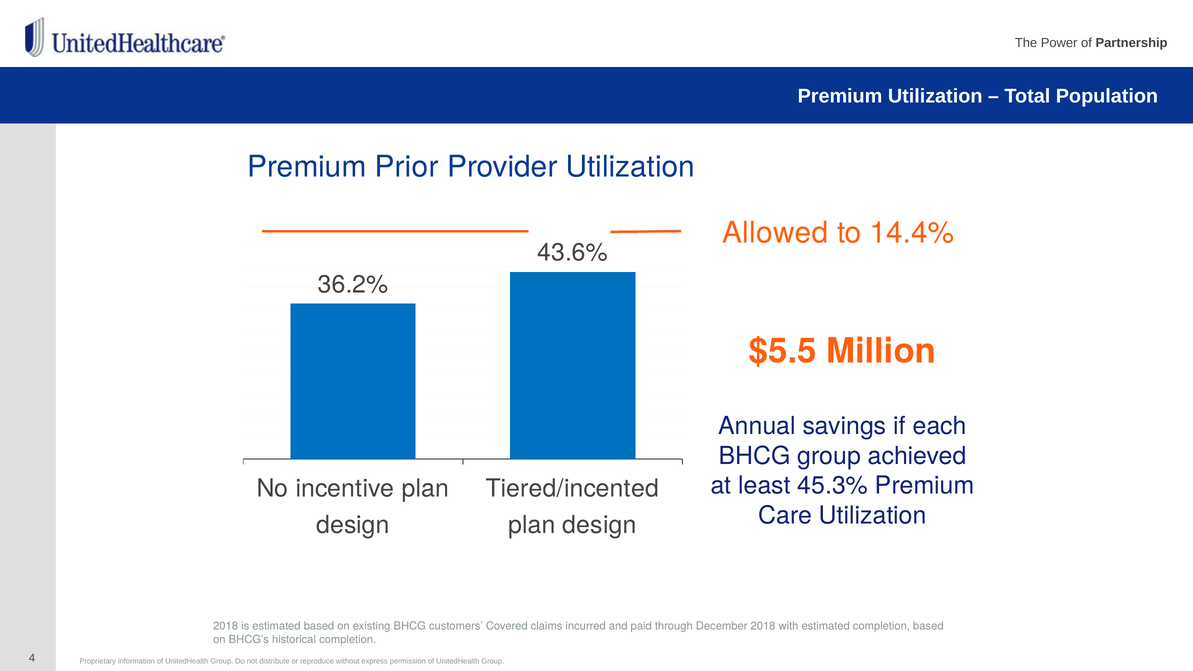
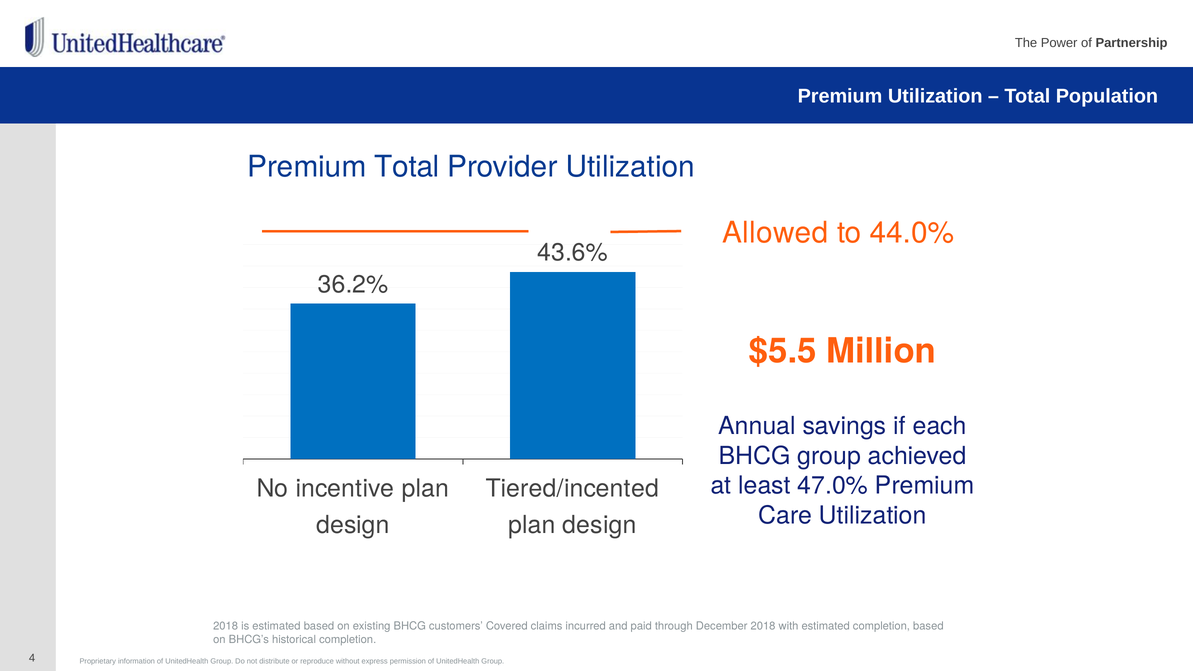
Premium Prior: Prior -> Total (407, 167)
14.4%: 14.4% -> 44.0% (912, 233)
45.3%: 45.3% -> 47.0% (833, 486)
